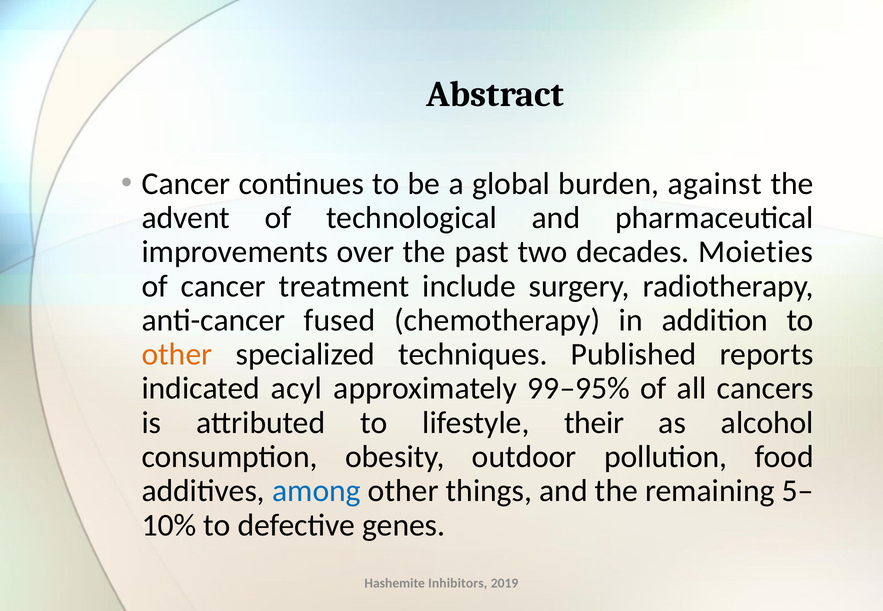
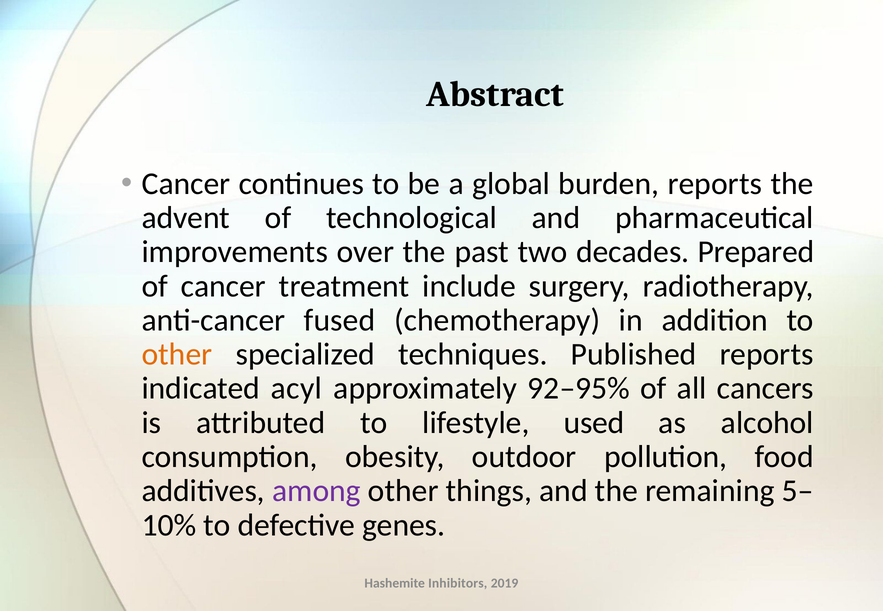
burden against: against -> reports (715, 184)
Moieties: Moieties -> Prepared (756, 252)
99–95%: 99–95% -> 92–95% (579, 389)
their: their -> used (594, 423)
among colour: blue -> purple (316, 491)
